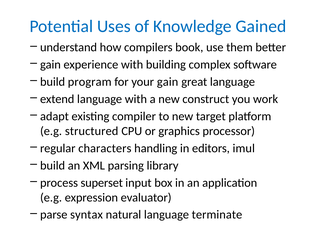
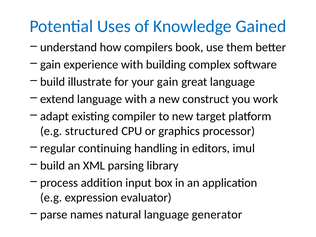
program: program -> illustrate (90, 82)
characters: characters -> continuing (105, 148)
superset: superset -> addition (102, 183)
syntax: syntax -> names (87, 215)
terminate: terminate -> generator (217, 215)
